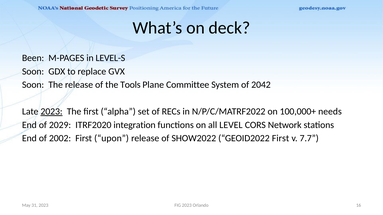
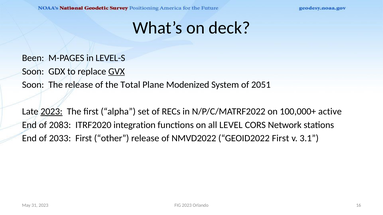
GVX underline: none -> present (117, 72)
Tools: Tools -> Total (130, 85)
Committee: Committee -> Modenized (188, 85)
2042: 2042 -> 2051 (261, 85)
needs: needs -> active (330, 112)
2029: 2029 -> 2083 (60, 125)
2002: 2002 -> 2033 (60, 139)
upon: upon -> other (112, 139)
SHOW2022: SHOW2022 -> NMVD2022 (194, 139)
7.7: 7.7 -> 3.1 (309, 139)
